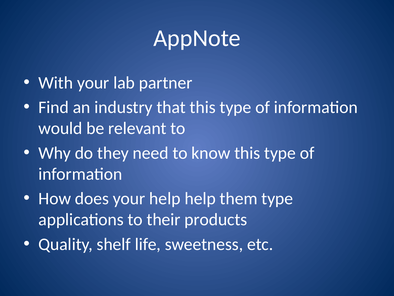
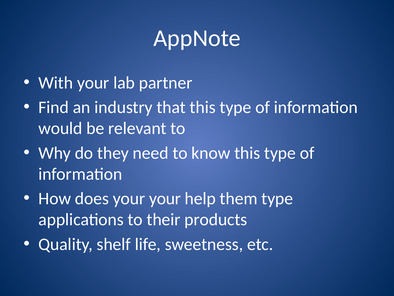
your help: help -> your (165, 198)
